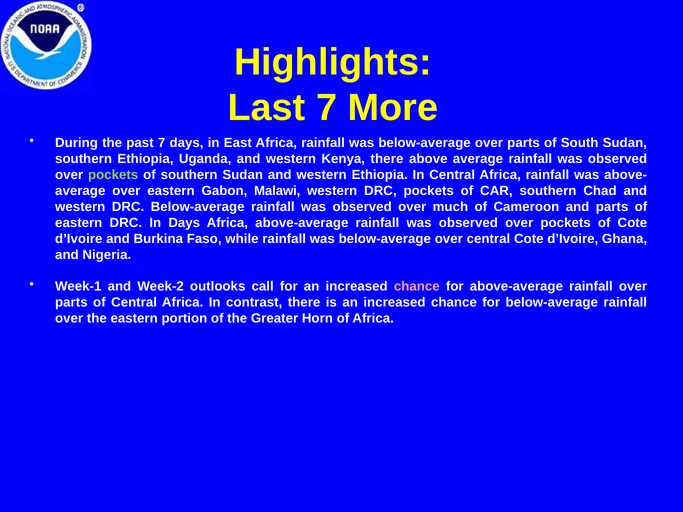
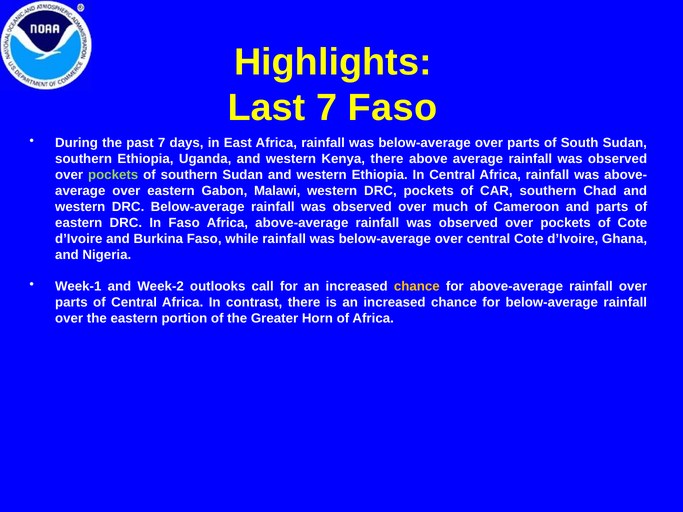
7 More: More -> Faso (393, 108)
In Days: Days -> Faso (184, 223)
chance colour: pink -> yellow (417, 287)
